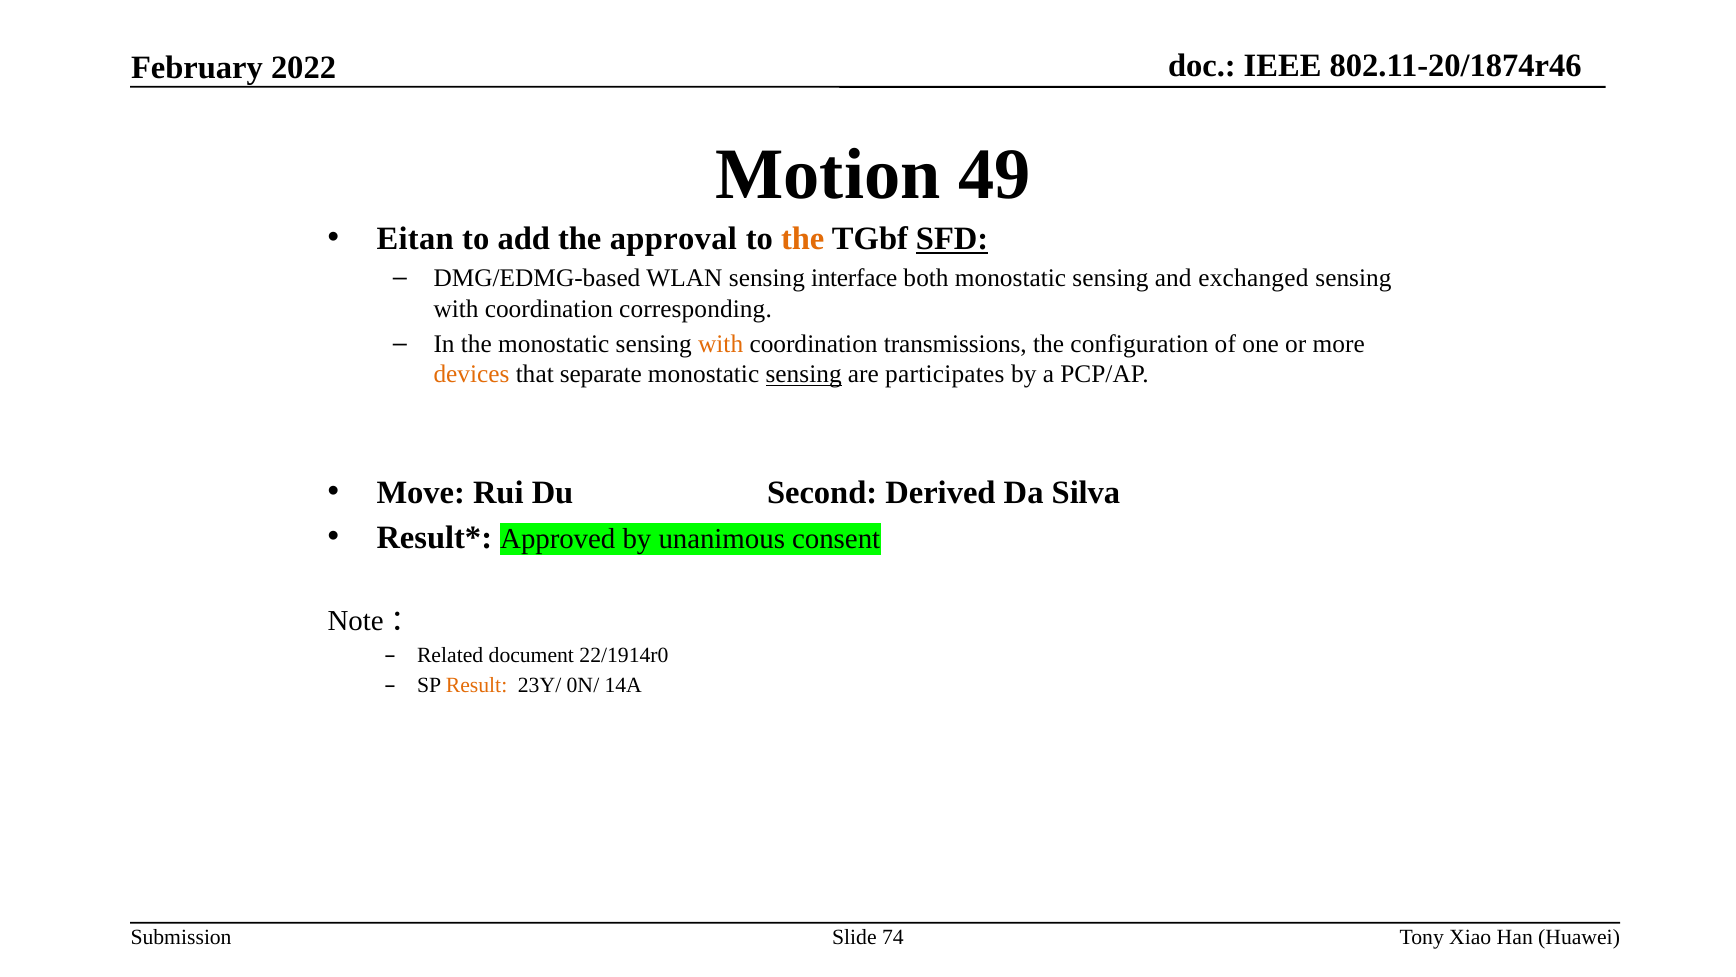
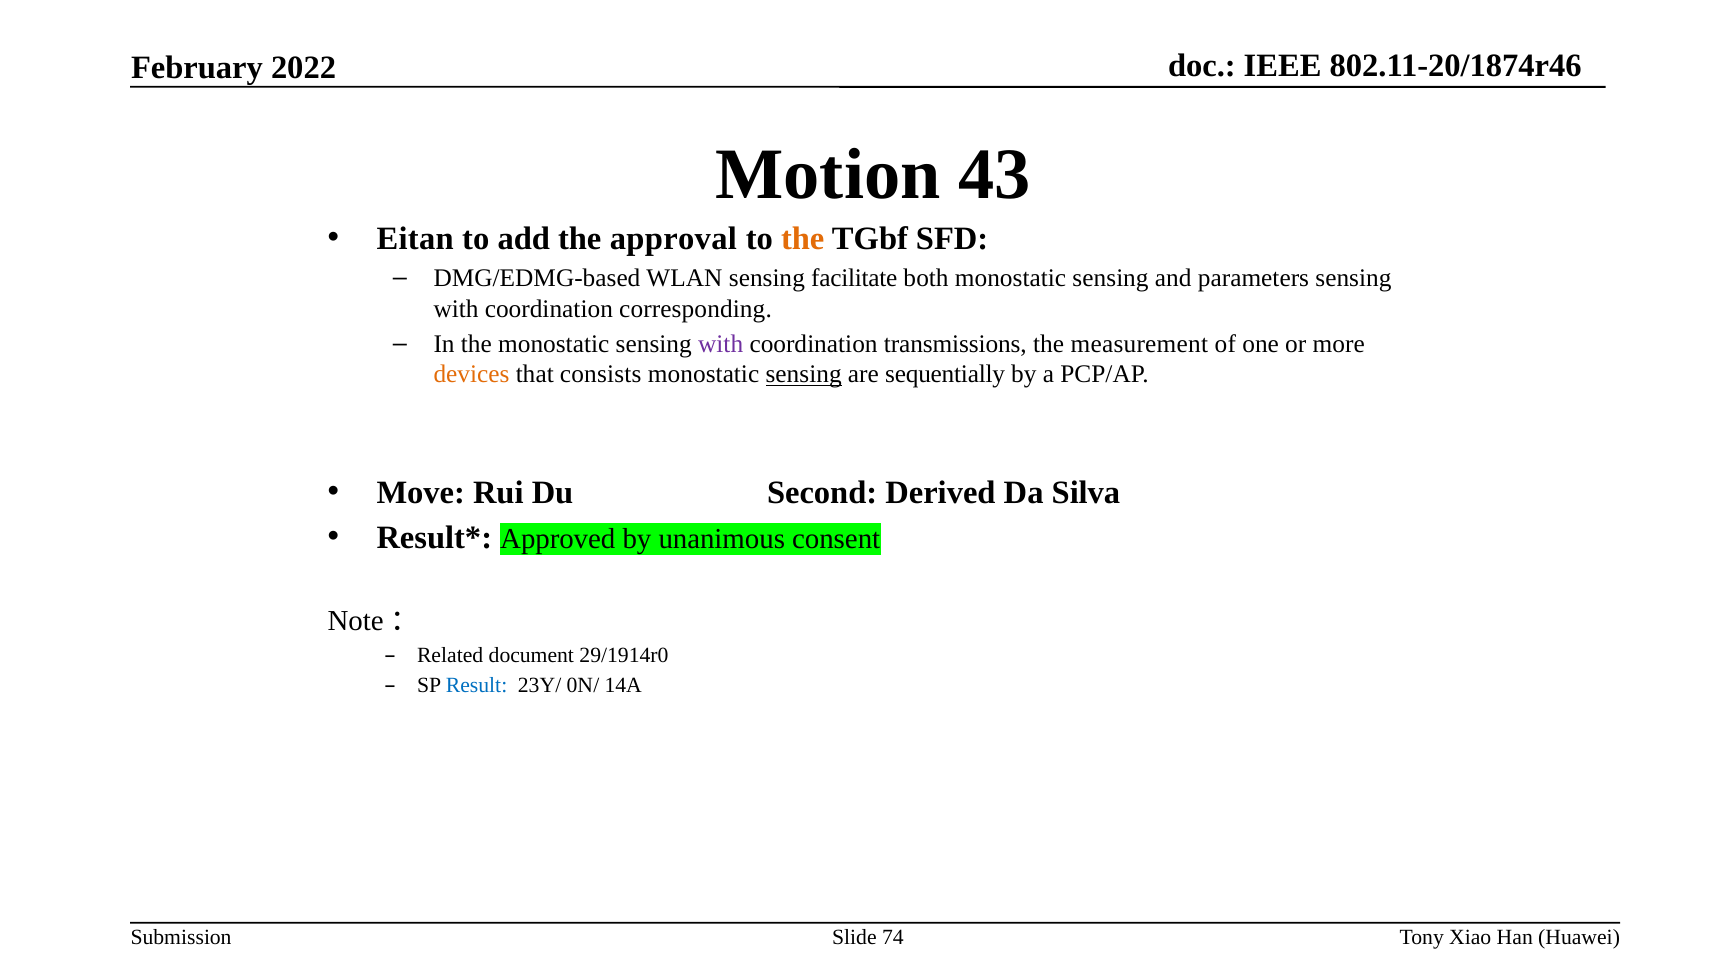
49: 49 -> 43 (995, 174)
SFD underline: present -> none (952, 239)
interface: interface -> facilitate (854, 278)
exchanged: exchanged -> parameters (1254, 278)
with colour: orange -> purple (721, 344)
configuration: configuration -> measurement (1139, 344)
separate: separate -> consists (601, 374)
participates: participates -> sequentially (945, 374)
22/1914r0: 22/1914r0 -> 29/1914r0 (624, 655)
Result colour: orange -> blue (477, 685)
